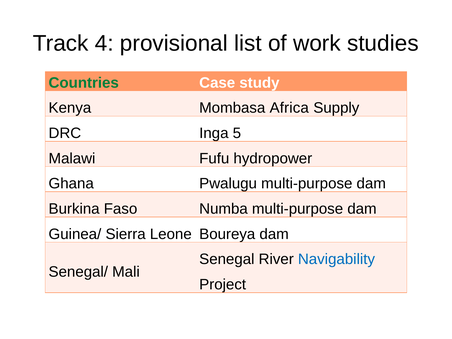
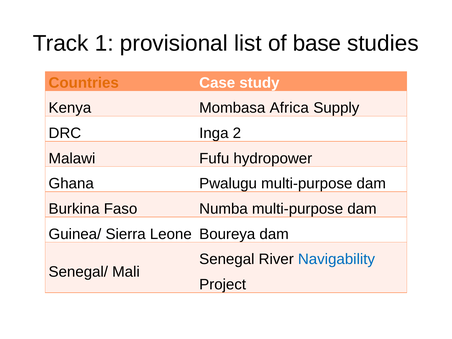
4: 4 -> 1 (104, 43)
work: work -> base (317, 43)
Countries colour: green -> orange (84, 83)
5: 5 -> 2 (237, 133)
